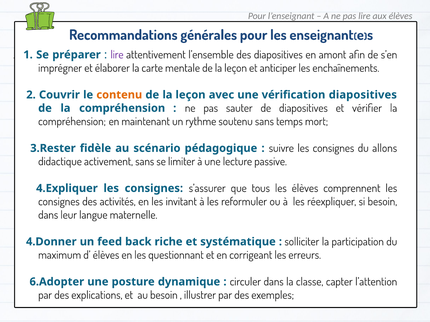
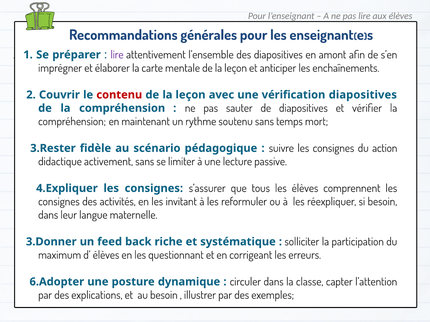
contenu colour: orange -> red (119, 95)
allons: allons -> action (385, 148)
4.Donner: 4.Donner -> 3.Donner (51, 242)
